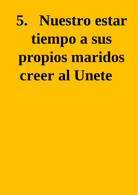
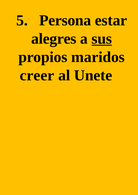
Nuestro: Nuestro -> Persona (65, 20)
tiempo: tiempo -> alegres (54, 39)
sus underline: none -> present (102, 39)
